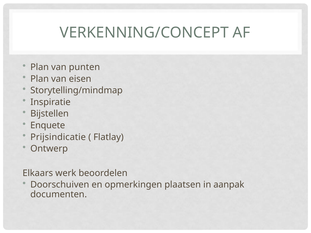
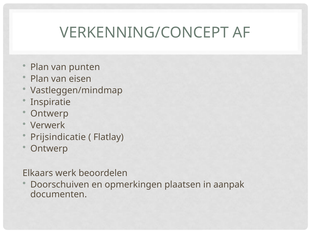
Storytelling/mindmap: Storytelling/mindmap -> Vastleggen/mindmap (76, 91)
Bijstellen: Bijstellen -> Ontwerp (49, 114)
Enquete: Enquete -> Verwerk (48, 126)
